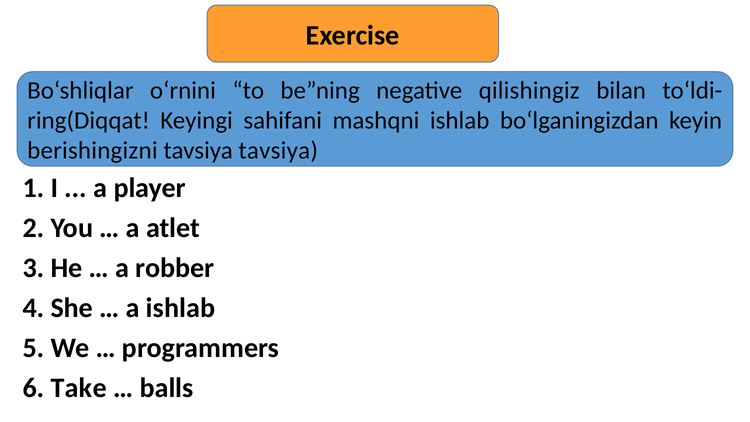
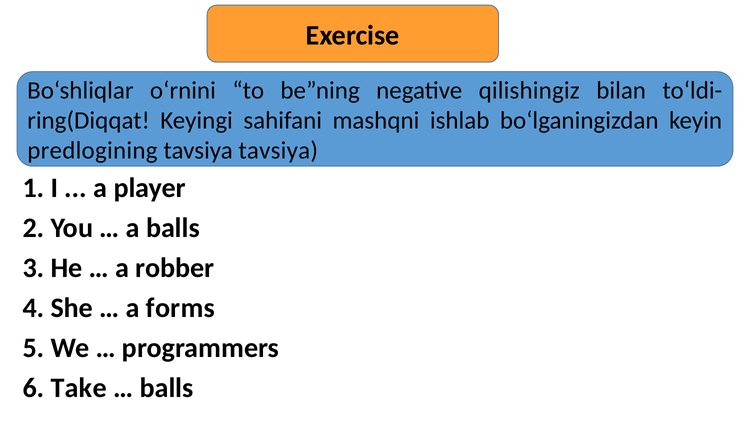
berishingizni: berishingizni -> predlogining (92, 151)
a atlet: atlet -> balls (173, 228)
a ishlab: ishlab -> forms (180, 308)
